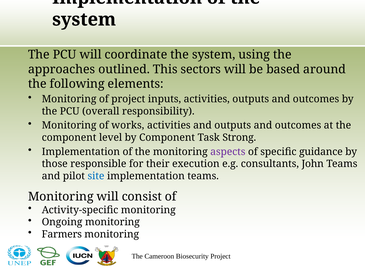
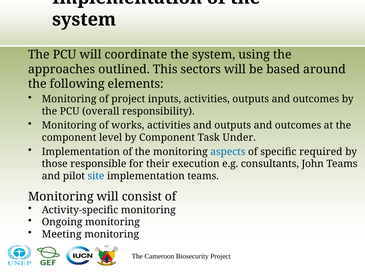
Strong: Strong -> Under (239, 138)
aspects colour: purple -> blue (228, 152)
guidance: guidance -> required (321, 152)
Farmers: Farmers -> Meeting (62, 235)
